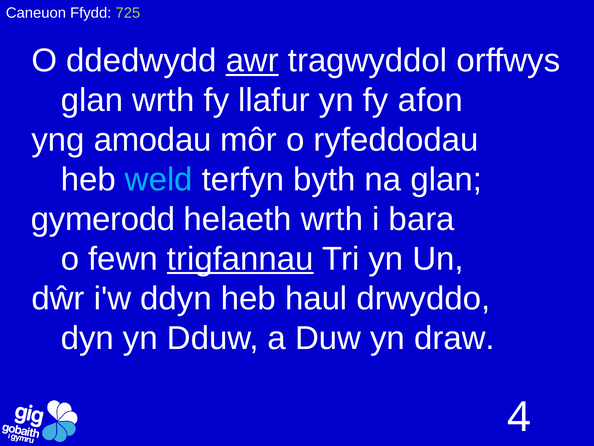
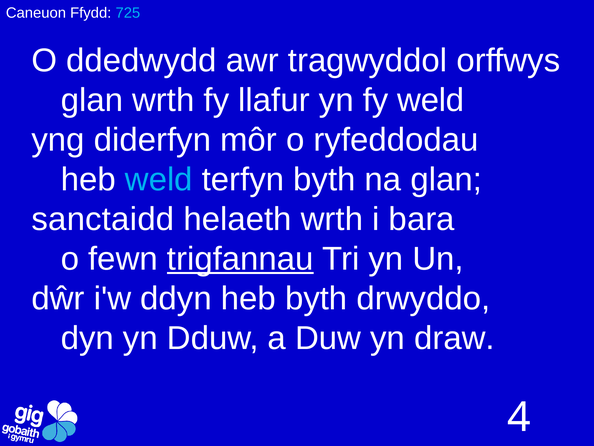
725 colour: light green -> light blue (128, 13)
awr underline: present -> none (252, 61)
fy afon: afon -> weld (431, 100)
amodau: amodau -> diderfyn (152, 140)
gymerodd: gymerodd -> sanctaidd (103, 219)
heb haul: haul -> byth (316, 298)
